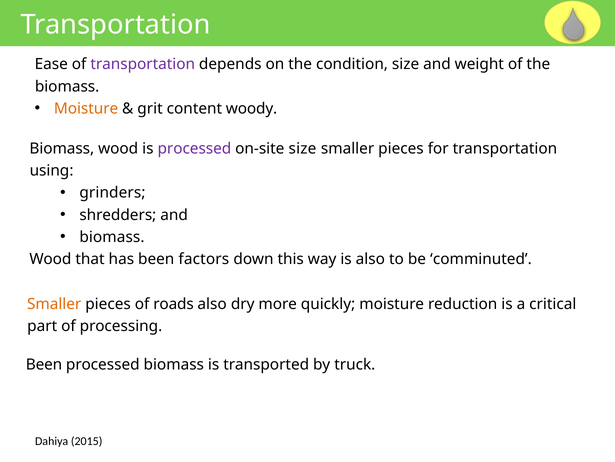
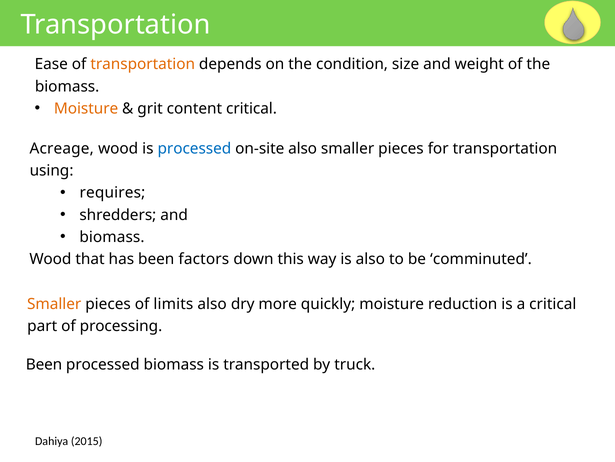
transportation colour: purple -> orange (143, 64)
content woody: woody -> critical (251, 108)
Biomass: Biomass -> Acreage (62, 148)
processed colour: purple -> blue (194, 148)
on-site size: size -> also (303, 148)
grinders: grinders -> requires (112, 193)
roads: roads -> limits (173, 303)
